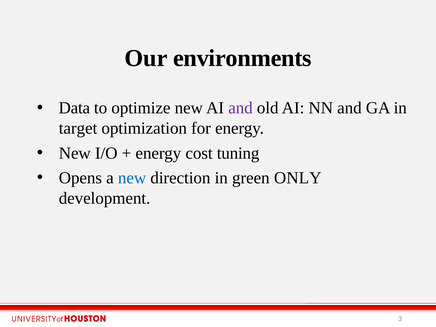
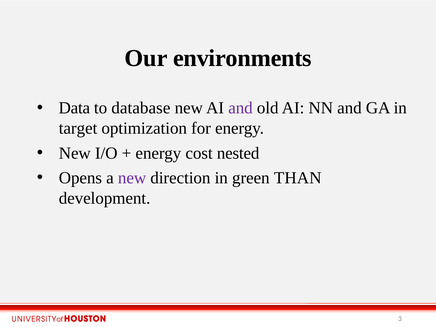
optimize: optimize -> database (141, 108)
tuning: tuning -> nested (238, 153)
new colour: blue -> purple (132, 178)
ONLY: ONLY -> THAN (298, 178)
